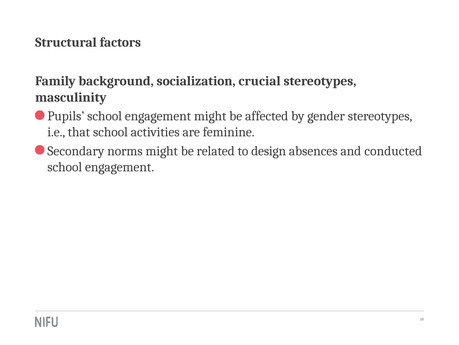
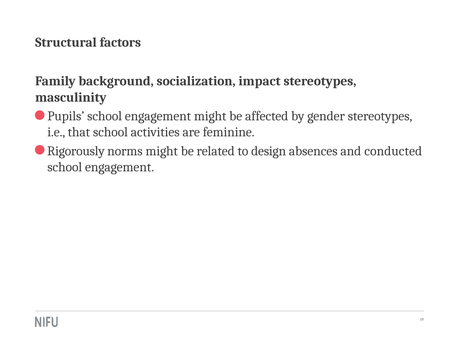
crucial: crucial -> impact (260, 81)
Secondary: Secondary -> Rigorously (76, 151)
